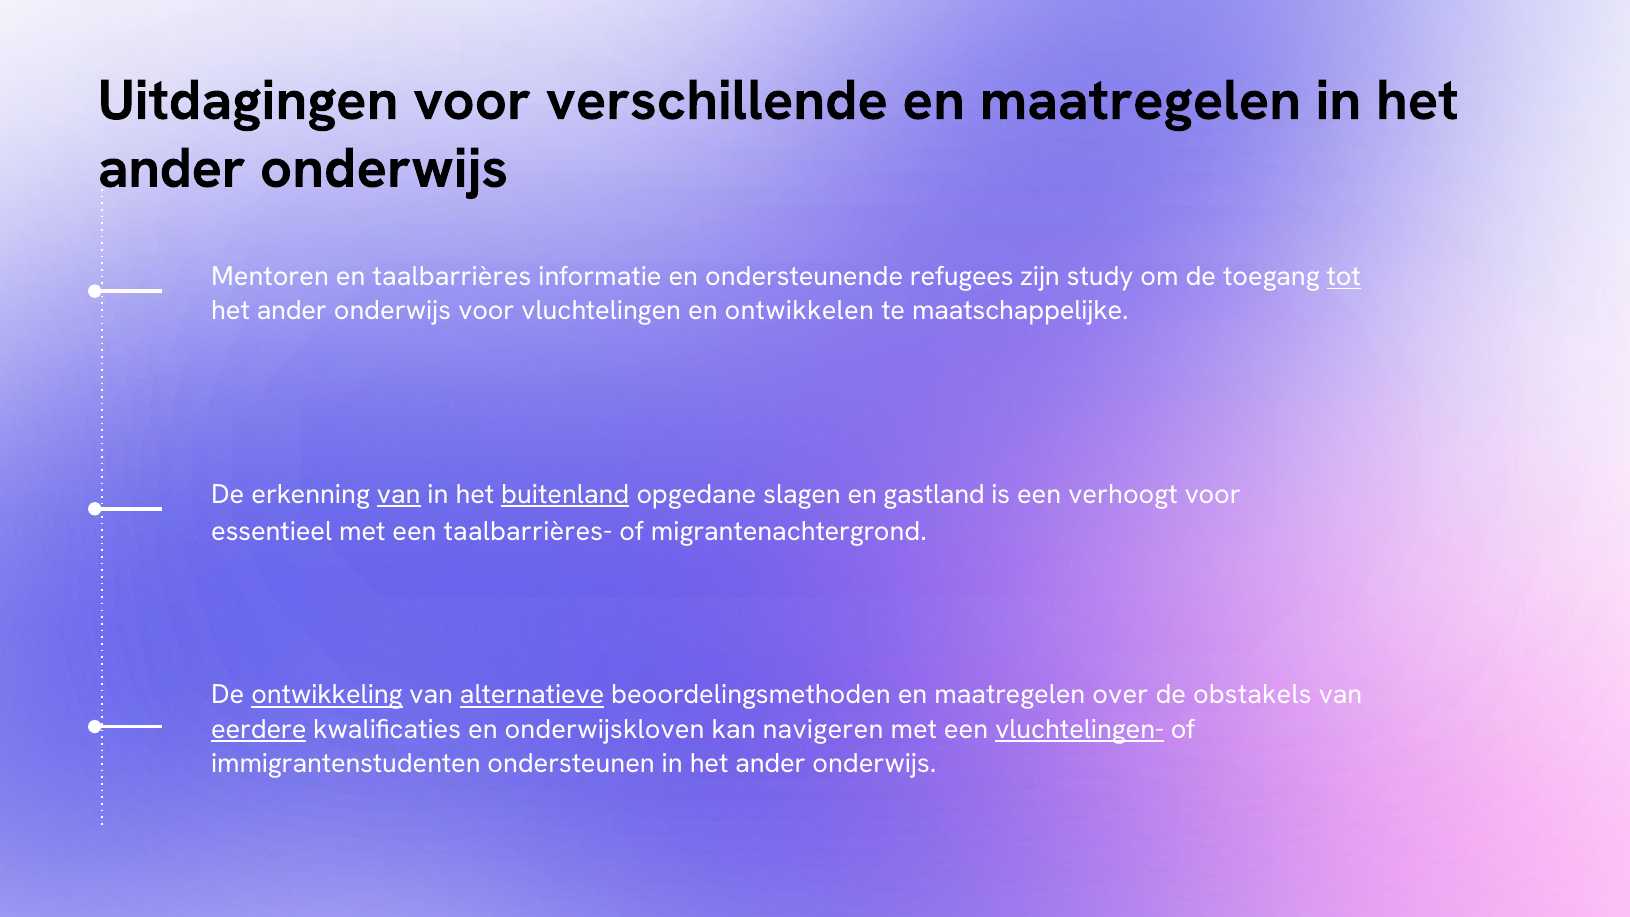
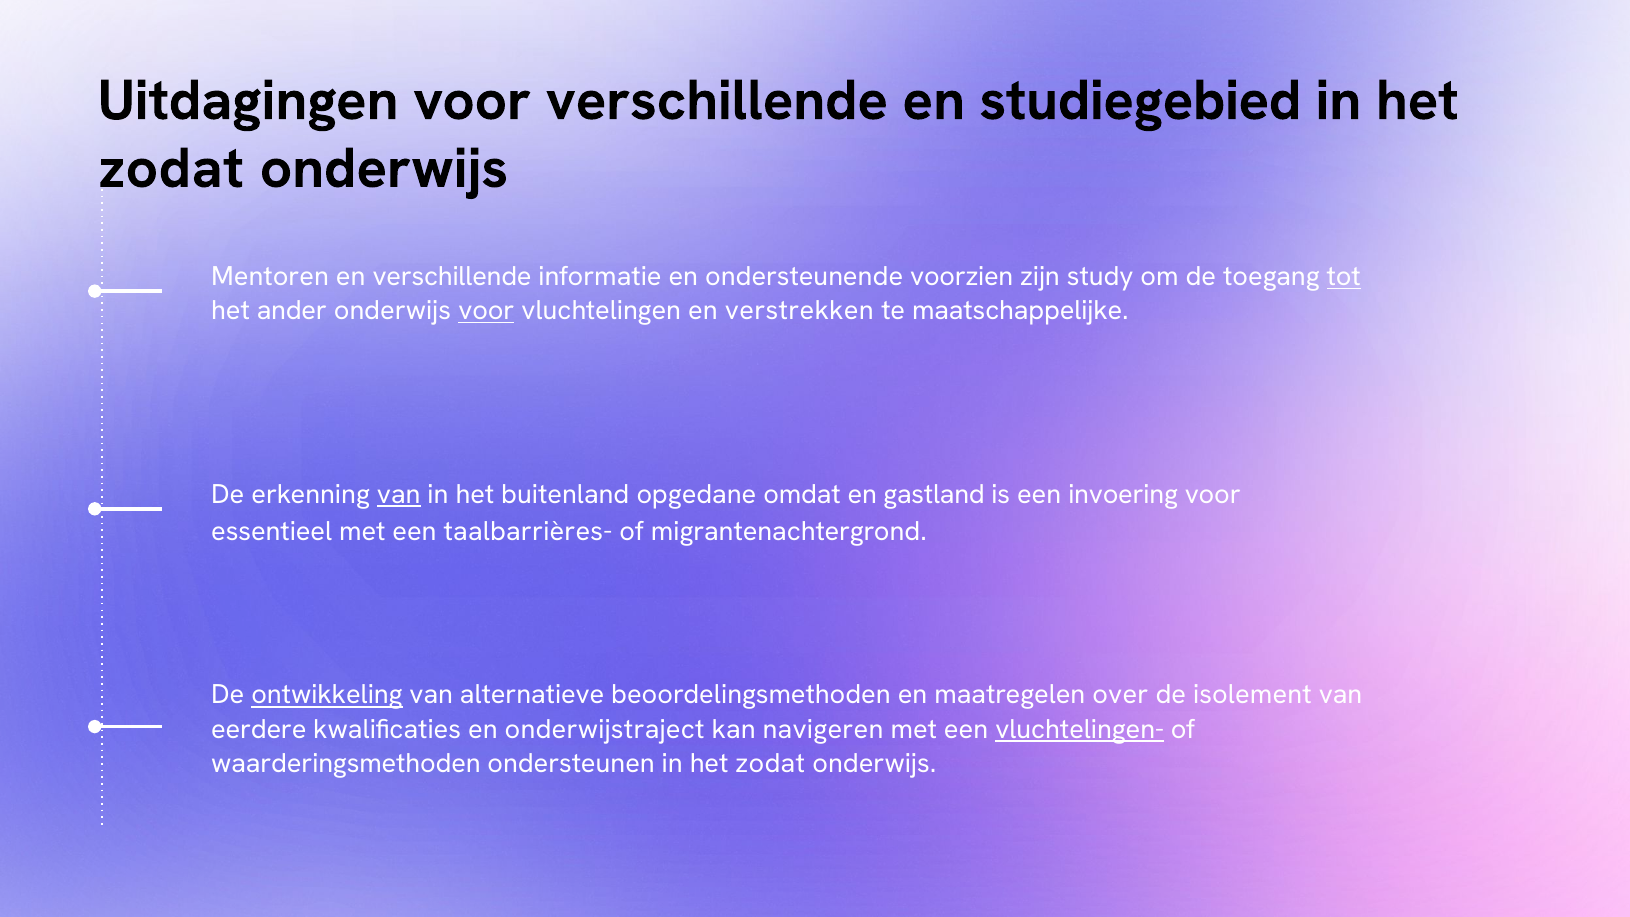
maatregelen: maatregelen -> studiegebied (1140, 100)
ander: ander -> zodat (171, 168)
en taalbarrières: taalbarrières -> verschillende (452, 277)
refugees: refugees -> voorzien (962, 277)
voor underline: none -> present (486, 311)
ontwikkelen: ontwikkelen -> verstrekken (799, 311)
buitenland underline: present -> none (565, 494)
slagen: slagen -> omdat (802, 494)
verhoogt: verhoogt -> invoering (1123, 494)
alternatieve underline: present -> none (532, 695)
obstakels: obstakels -> isolement (1252, 695)
eerdere underline: present -> none (259, 729)
onderwijskloven: onderwijskloven -> onderwijstraject (605, 729)
immigrantenstudenten: immigrantenstudenten -> waarderingsmethoden (346, 763)
ondersteunen in het ander: ander -> zodat (770, 763)
